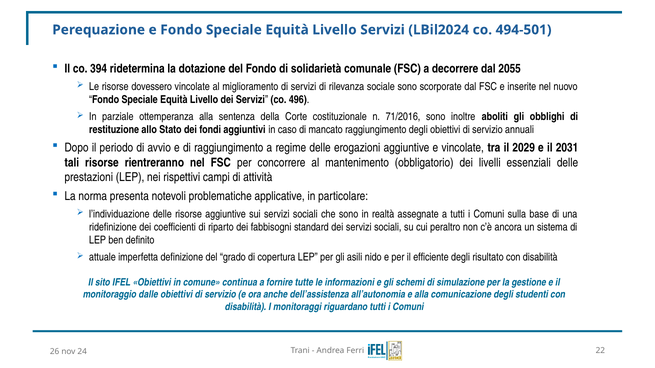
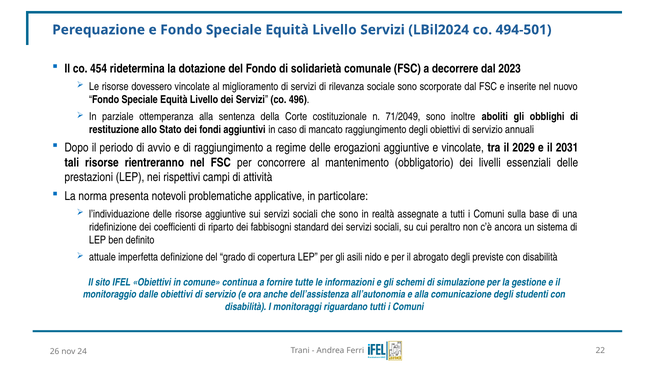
394: 394 -> 454 (99, 69)
2055: 2055 -> 2023 (510, 69)
71/2016: 71/2016 -> 71/2049 (403, 117)
efficiente: efficiente -> abrogato (431, 258)
risultato: risultato -> previste (488, 258)
